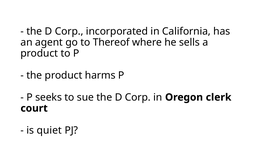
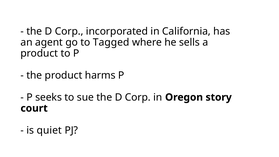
Thereof: Thereof -> Tagged (111, 42)
clerk: clerk -> story (219, 97)
